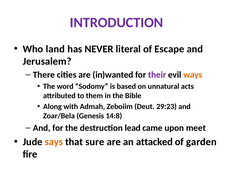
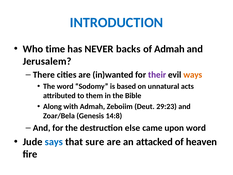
INTRODUCTION colour: purple -> blue (116, 23)
land: land -> time (55, 49)
literal: literal -> backs (128, 49)
of Escape: Escape -> Admah (169, 49)
lead: lead -> else (133, 128)
upon meet: meet -> word (196, 128)
says colour: orange -> blue (54, 142)
garden: garden -> heaven (201, 142)
